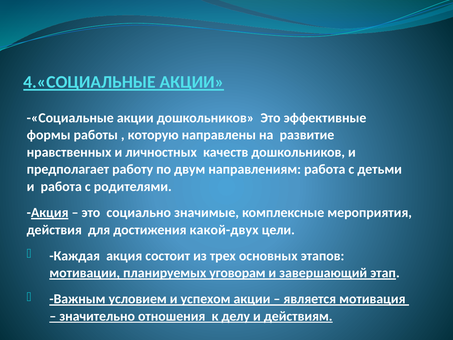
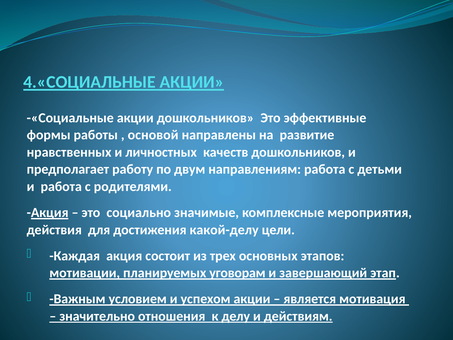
которую: которую -> основой (153, 135)
какой-двух: какой-двух -> какой-делу (224, 230)
